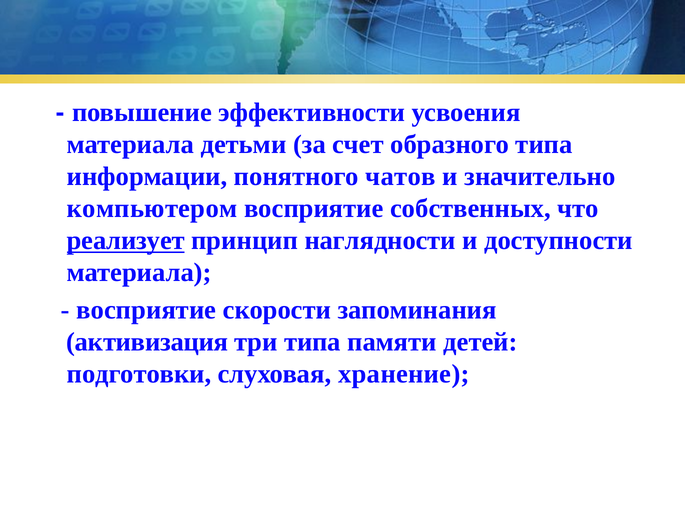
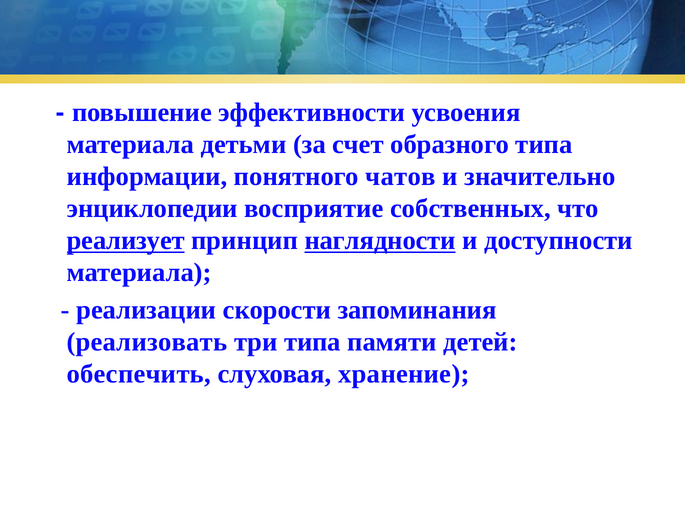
компьютером: компьютером -> энциклопедии (152, 209)
наглядности underline: none -> present (380, 241)
восприятие: восприятие -> реализации (146, 310)
активизация: активизация -> реализовать (147, 342)
подготовки: подготовки -> обеспечить (139, 374)
